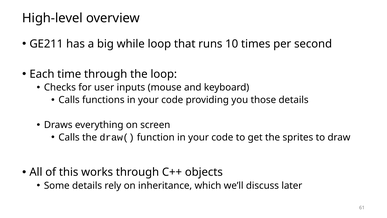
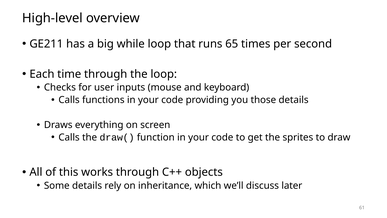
10: 10 -> 65 (232, 44)
